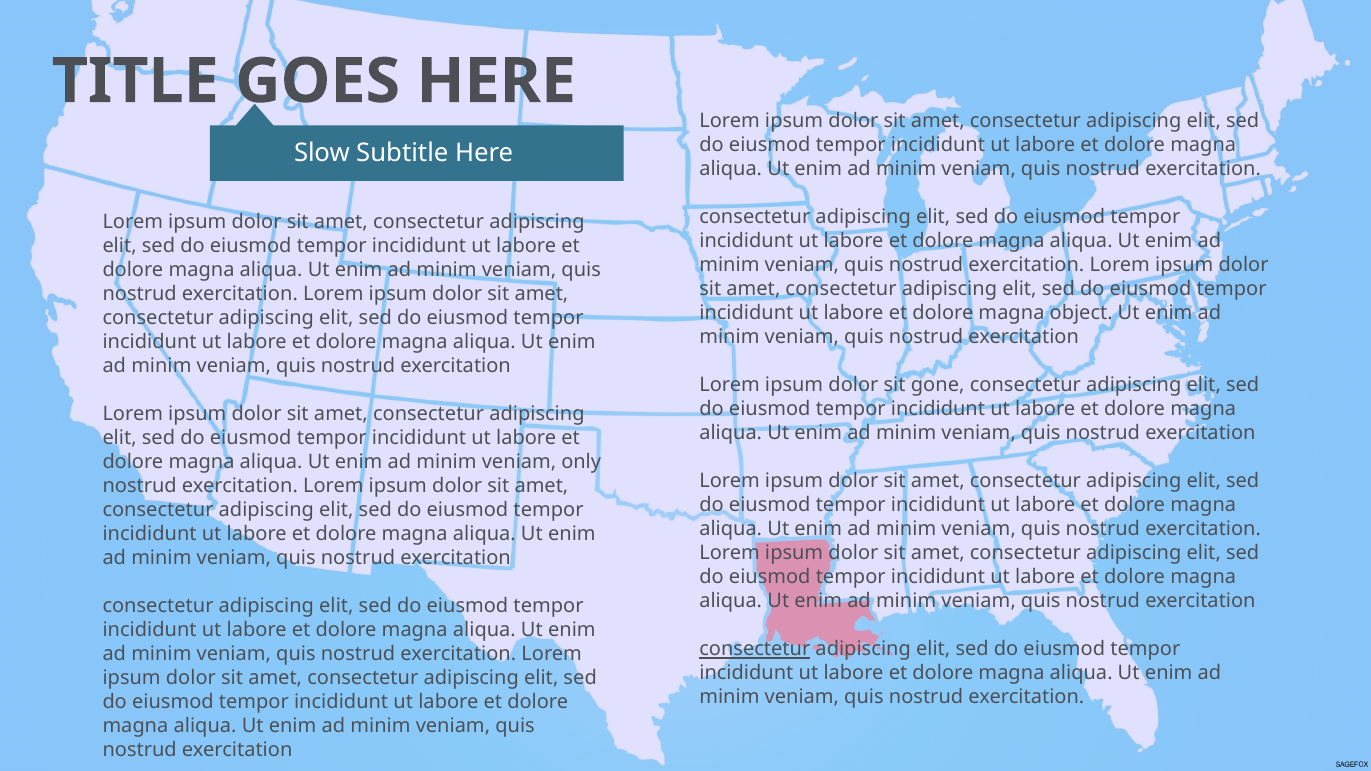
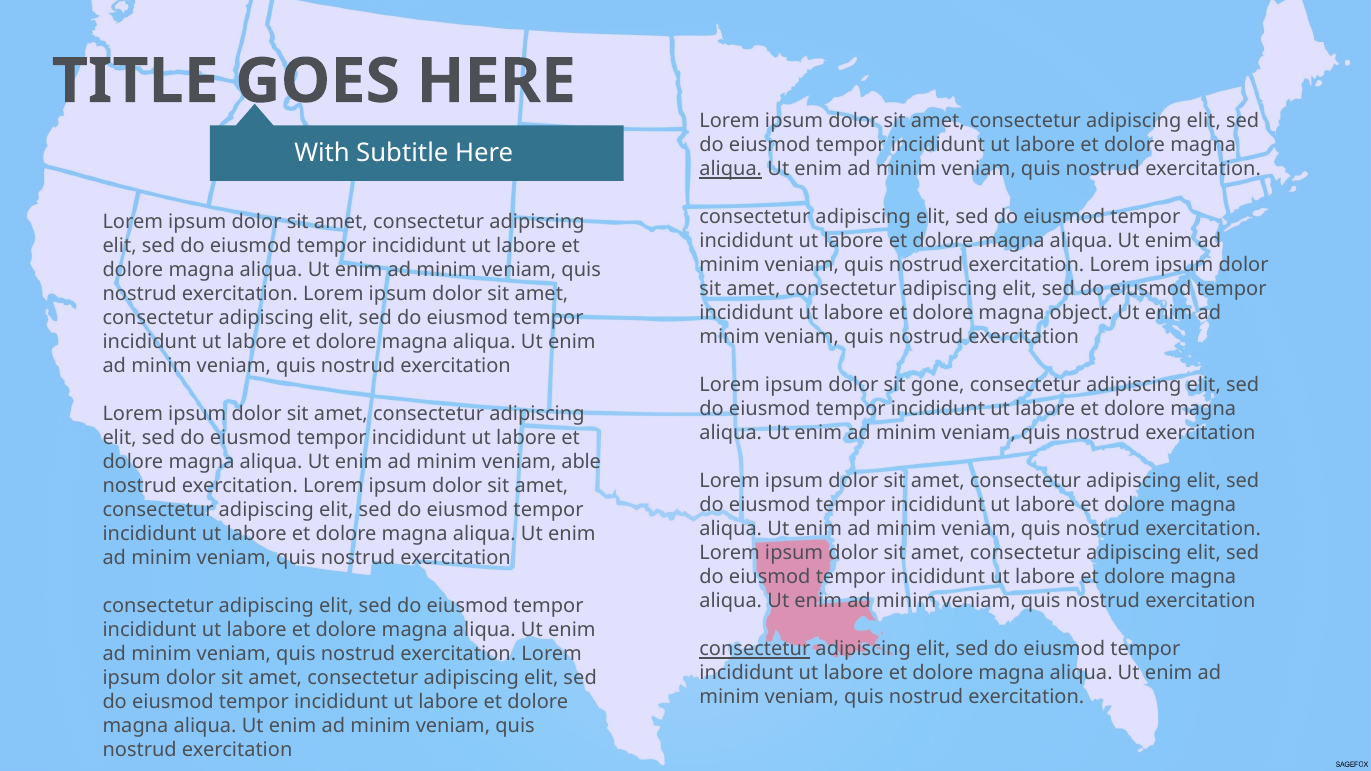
Slow: Slow -> With (322, 153)
aliqua underline: none -> present (731, 169)
only: only -> able (581, 462)
